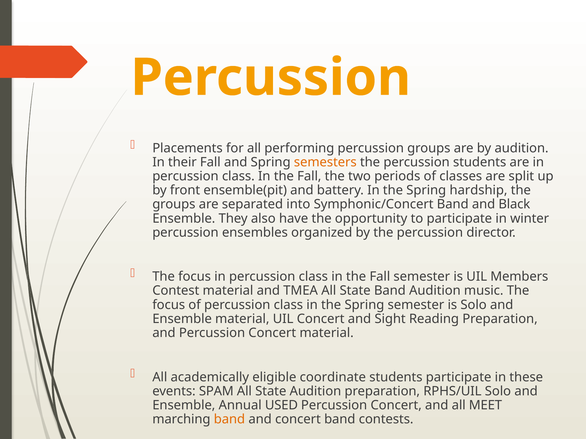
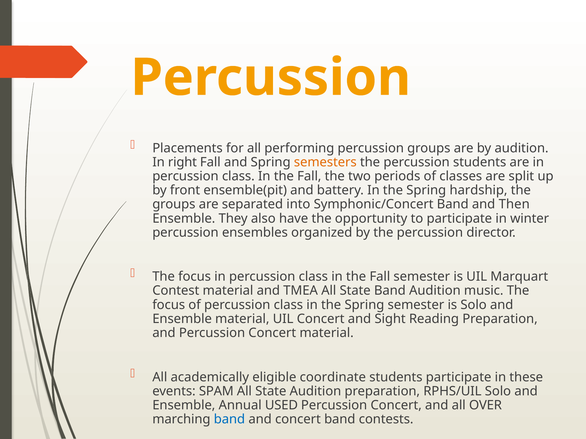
their: their -> right (182, 162)
Black: Black -> Then (514, 205)
Members: Members -> Marquart (519, 277)
MEET: MEET -> OVER (485, 406)
band colour: orange -> blue (229, 420)
